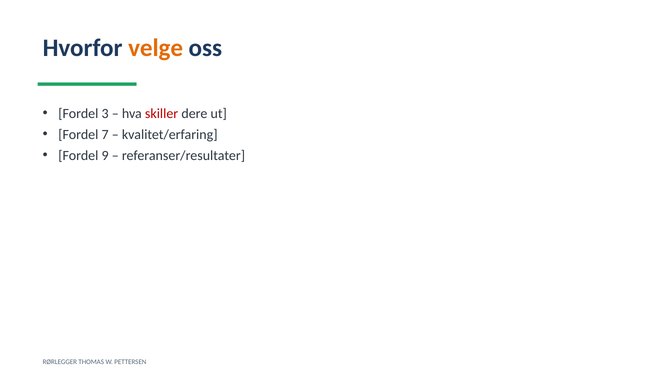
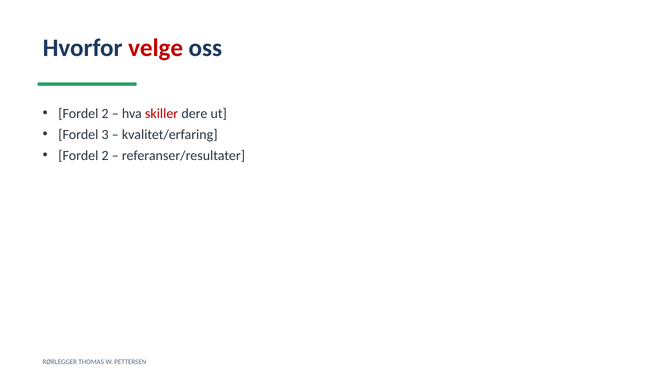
velge colour: orange -> red (156, 48)
3: 3 -> 2 (105, 113)
7: 7 -> 3 (105, 134)
9: 9 -> 2 (105, 155)
